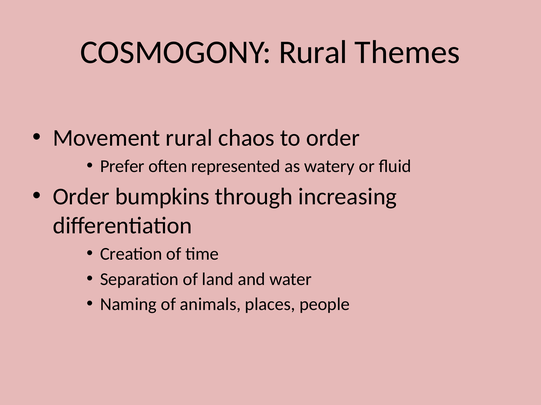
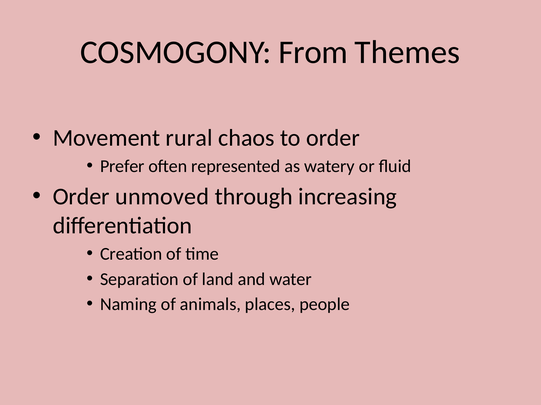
COSMOGONY Rural: Rural -> From (313, 52)
bumpkins: bumpkins -> unmoved (162, 197)
